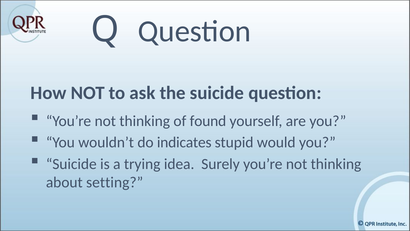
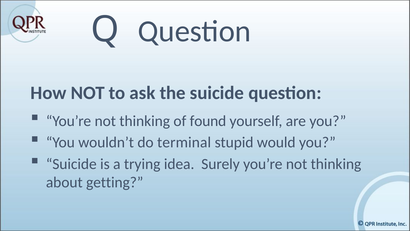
indicates: indicates -> terminal (184, 142)
setting: setting -> getting (115, 182)
